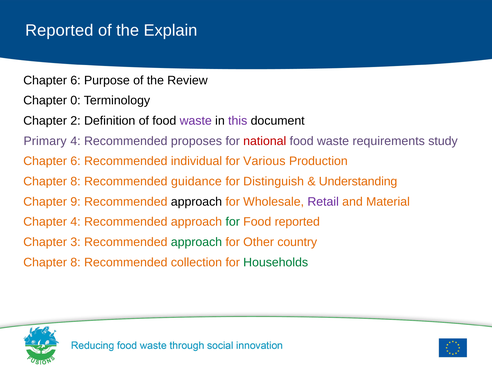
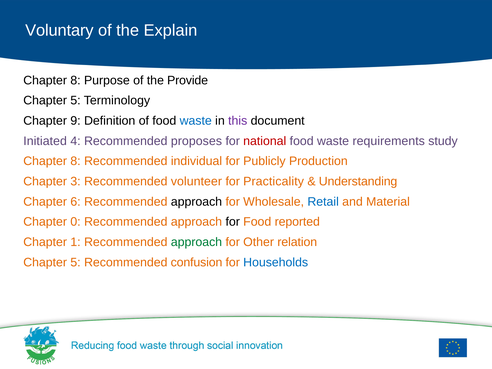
Reported: Reported -> Voluntary (59, 30)
6: 6 -> 8 (75, 80)
Review: Review -> Provide (188, 80)
0: 0 -> 5 (75, 101)
2: 2 -> 9 (75, 121)
waste colour: purple -> blue (196, 121)
Primary: Primary -> Initiated (45, 141)
6: 6 -> 8 (75, 161)
Various: Various -> Publicly (264, 161)
8: 8 -> 3 (75, 181)
guidance: guidance -> volunteer (196, 181)
Distinguish: Distinguish -> Practicality (274, 181)
9: 9 -> 6 (75, 202)
Retail colour: purple -> blue (323, 202)
Chapter 4: 4 -> 0 (75, 222)
for colour: green -> black (233, 222)
3: 3 -> 1 (75, 242)
country: country -> relation (297, 242)
8: 8 -> 5 (75, 262)
collection: collection -> confusion (197, 262)
Households colour: green -> blue (276, 262)
